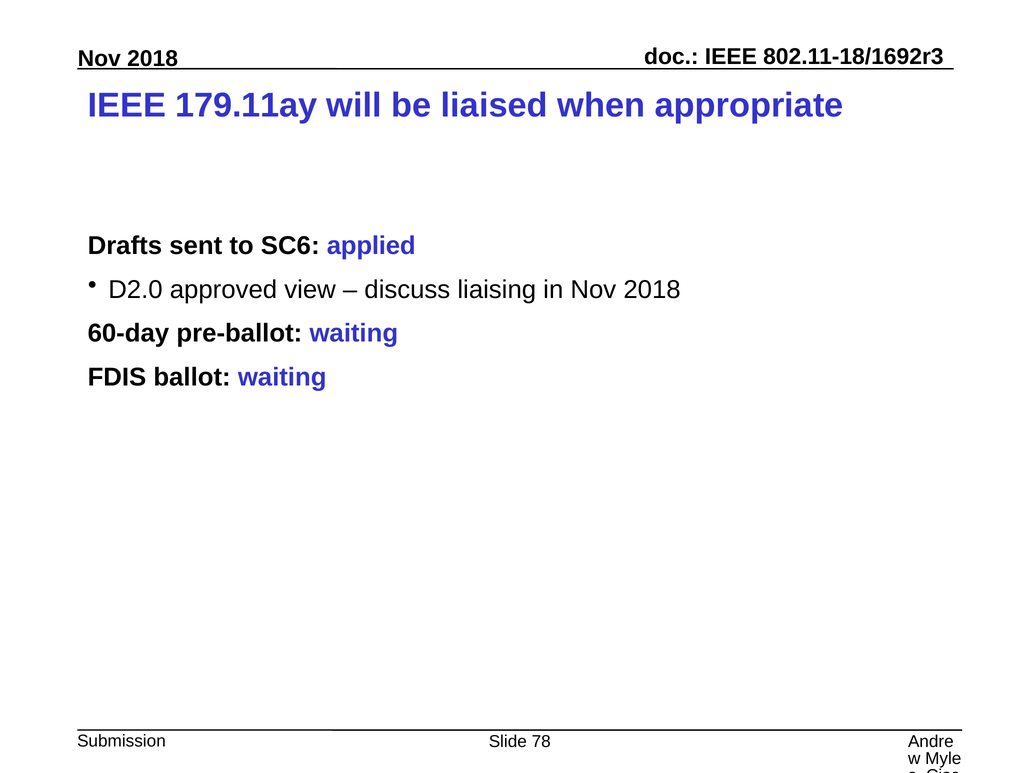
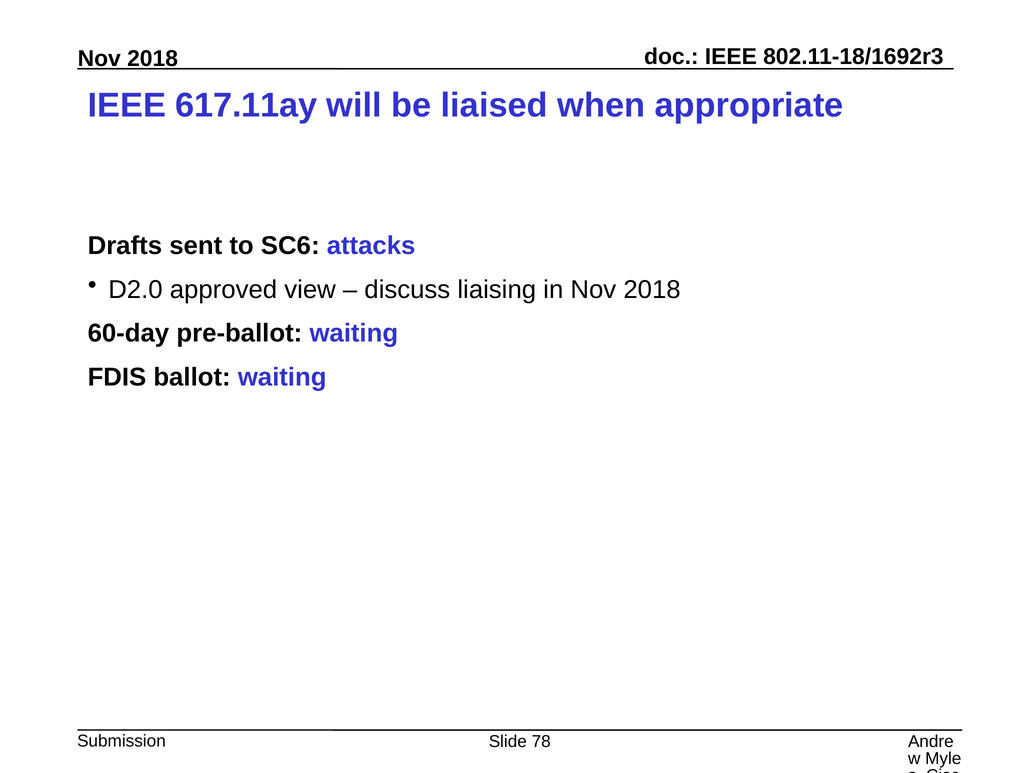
179.11ay: 179.11ay -> 617.11ay (246, 106)
applied: applied -> attacks (371, 246)
